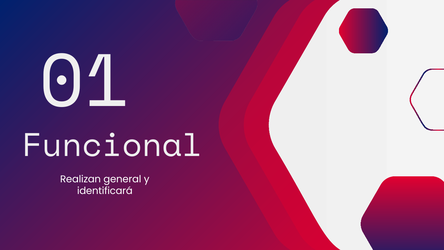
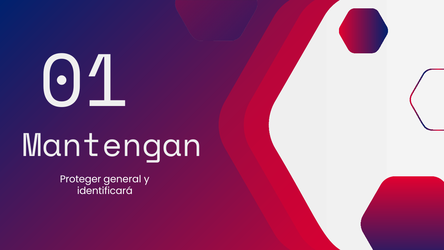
Funcional: Funcional -> Mantengan (112, 145)
Realizan: Realizan -> Proteger (81, 179)
